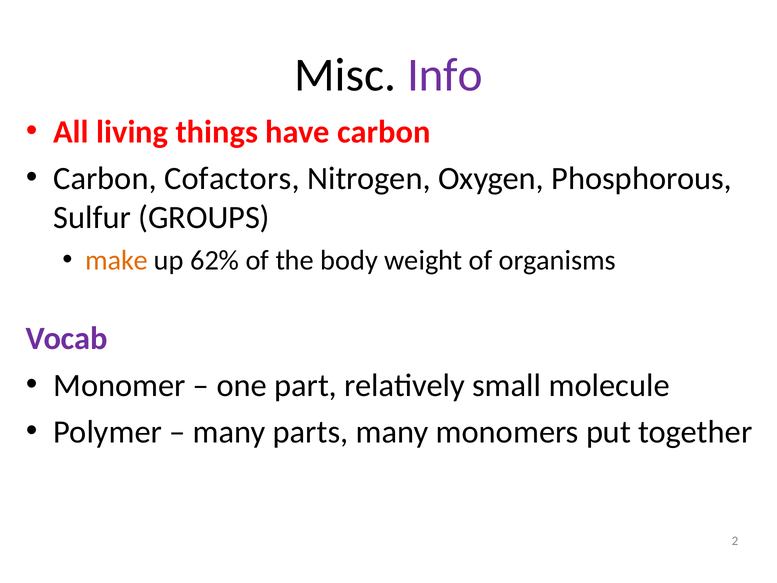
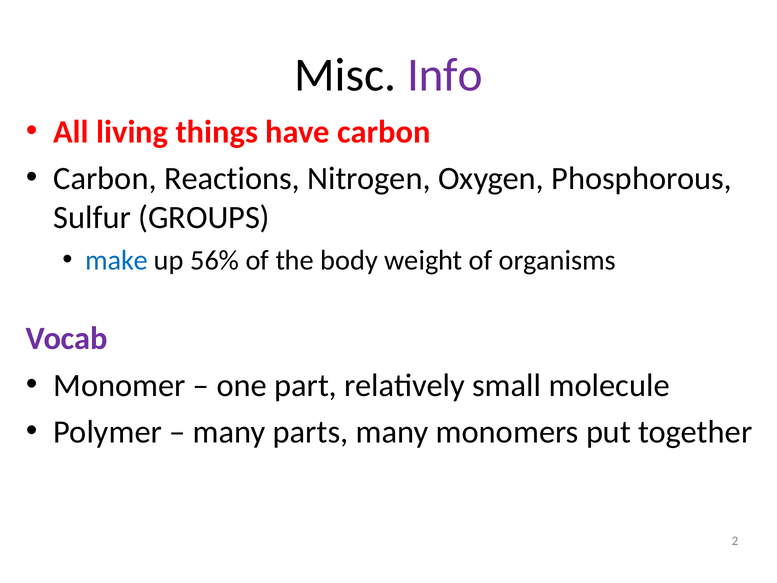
Cofactors: Cofactors -> Reactions (232, 178)
make colour: orange -> blue (117, 260)
62%: 62% -> 56% (215, 260)
